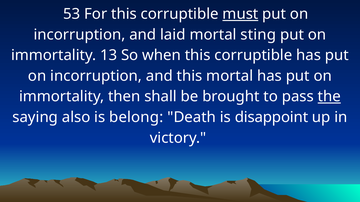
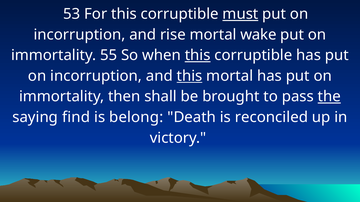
laid: laid -> rise (173, 35)
sting: sting -> wake (258, 35)
13: 13 -> 55 (109, 55)
this underline: none -> present (198, 55)
this underline: none -> present (190, 76)
also: also -> find (76, 117)
disappoint: disappoint -> reconciled (271, 117)
